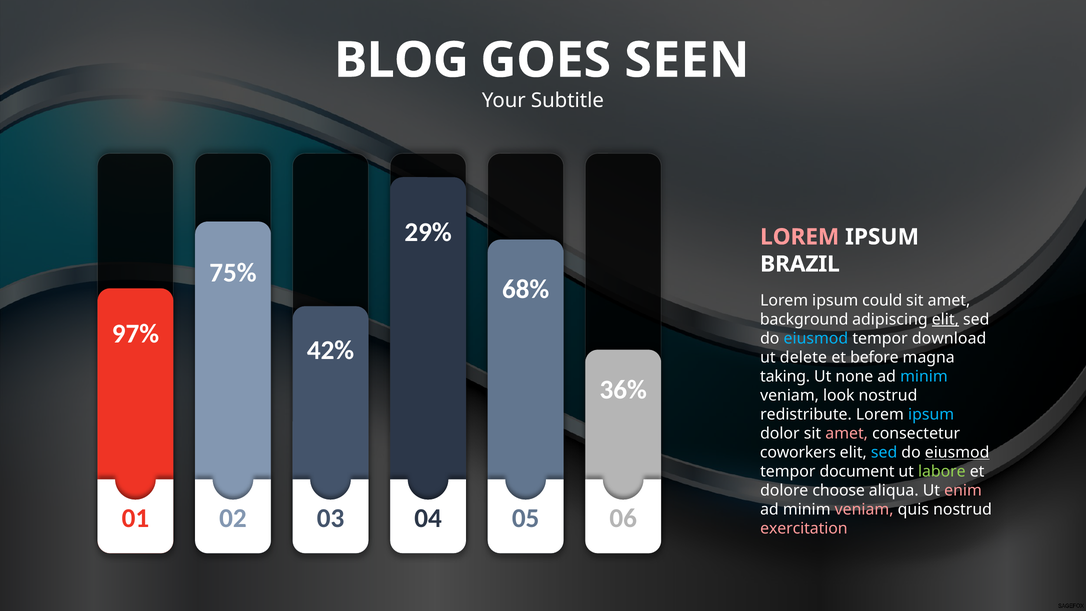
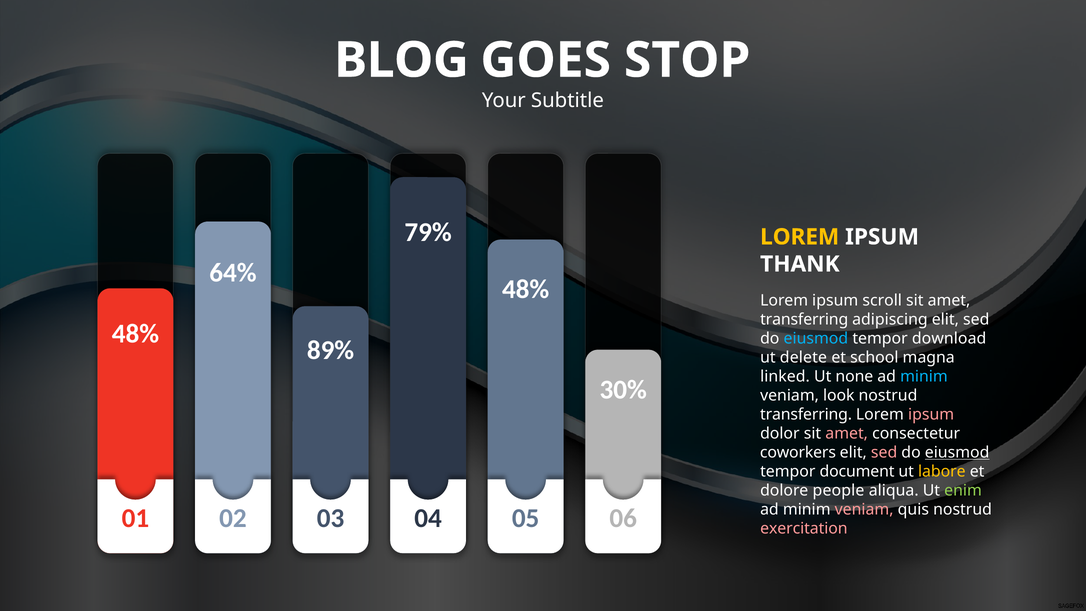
SEEN: SEEN -> STOP (687, 60)
29%: 29% -> 79% (428, 232)
LOREM colour: pink -> yellow (800, 237)
BRAZIL: BRAZIL -> THANK (800, 264)
75%: 75% -> 64% (233, 273)
68%: 68% -> 48% (526, 289)
could: could -> scroll (882, 300)
background: background -> transferring (804, 319)
elit underline: present -> none (945, 319)
97%: 97% -> 48% (135, 334)
42%: 42% -> 89% (331, 350)
before: before -> school (874, 357)
taking: taking -> linked (785, 376)
36%: 36% -> 30% (623, 390)
redistribute: redistribute -> transferring (806, 414)
ipsum colour: light blue -> pink (931, 414)
sed colour: light blue -> pink (884, 452)
labore colour: light green -> yellow (942, 471)
choose: choose -> people (839, 490)
enim colour: pink -> light green (963, 490)
